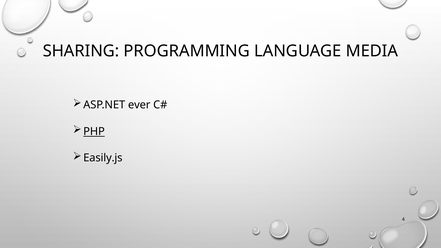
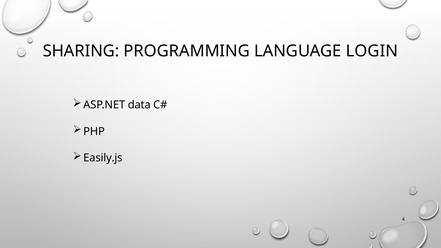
MEDIA: MEDIA -> LOGIN (372, 51)
ever: ever -> data (139, 105)
PHP underline: present -> none (94, 131)
